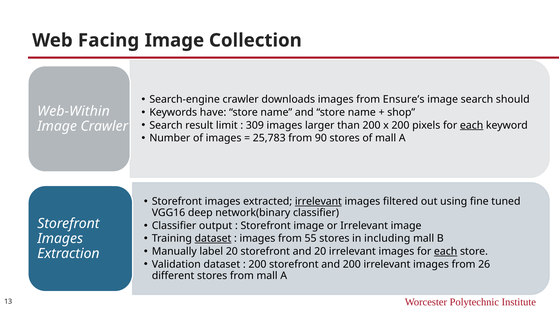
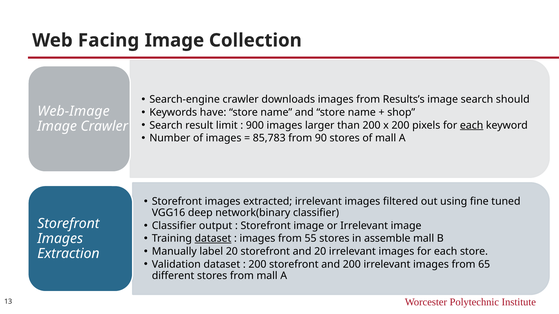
Ensure’s: Ensure’s -> Results’s (404, 100)
Web-Within: Web-Within -> Web-Image (74, 111)
309: 309 -> 900 (255, 125)
25,783: 25,783 -> 85,783 (269, 138)
irrelevant underline: present -> none (318, 202)
including: including -> assemble (387, 239)
each underline: present -> none (446, 252)
26: 26 -> 65 (484, 265)
